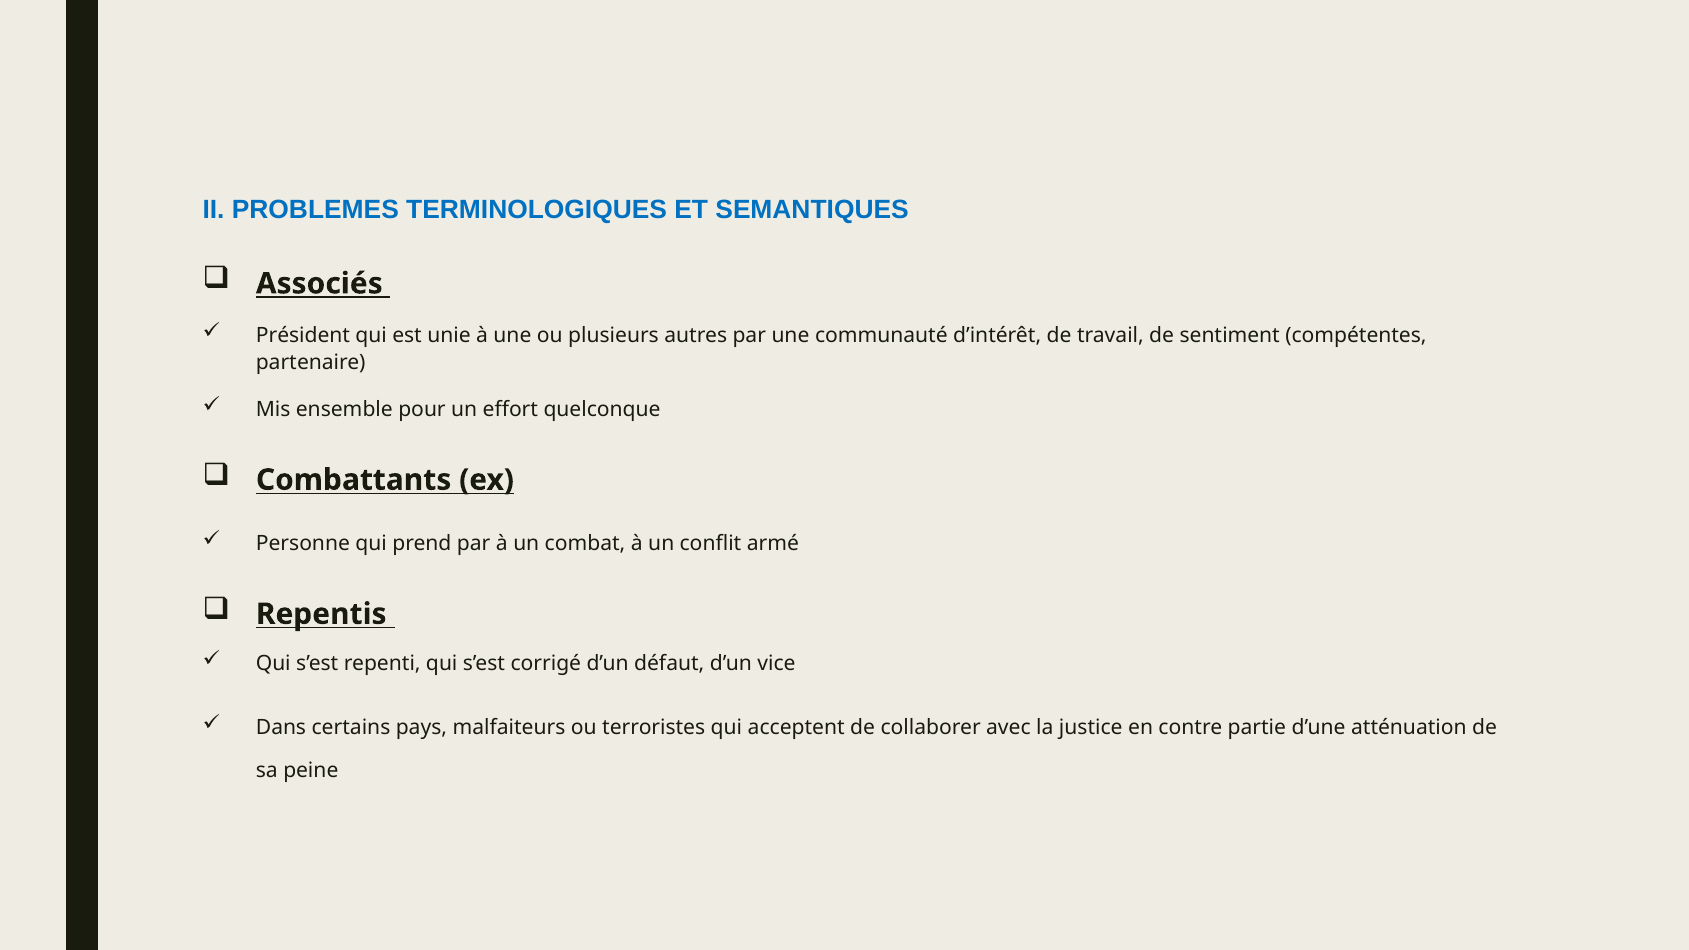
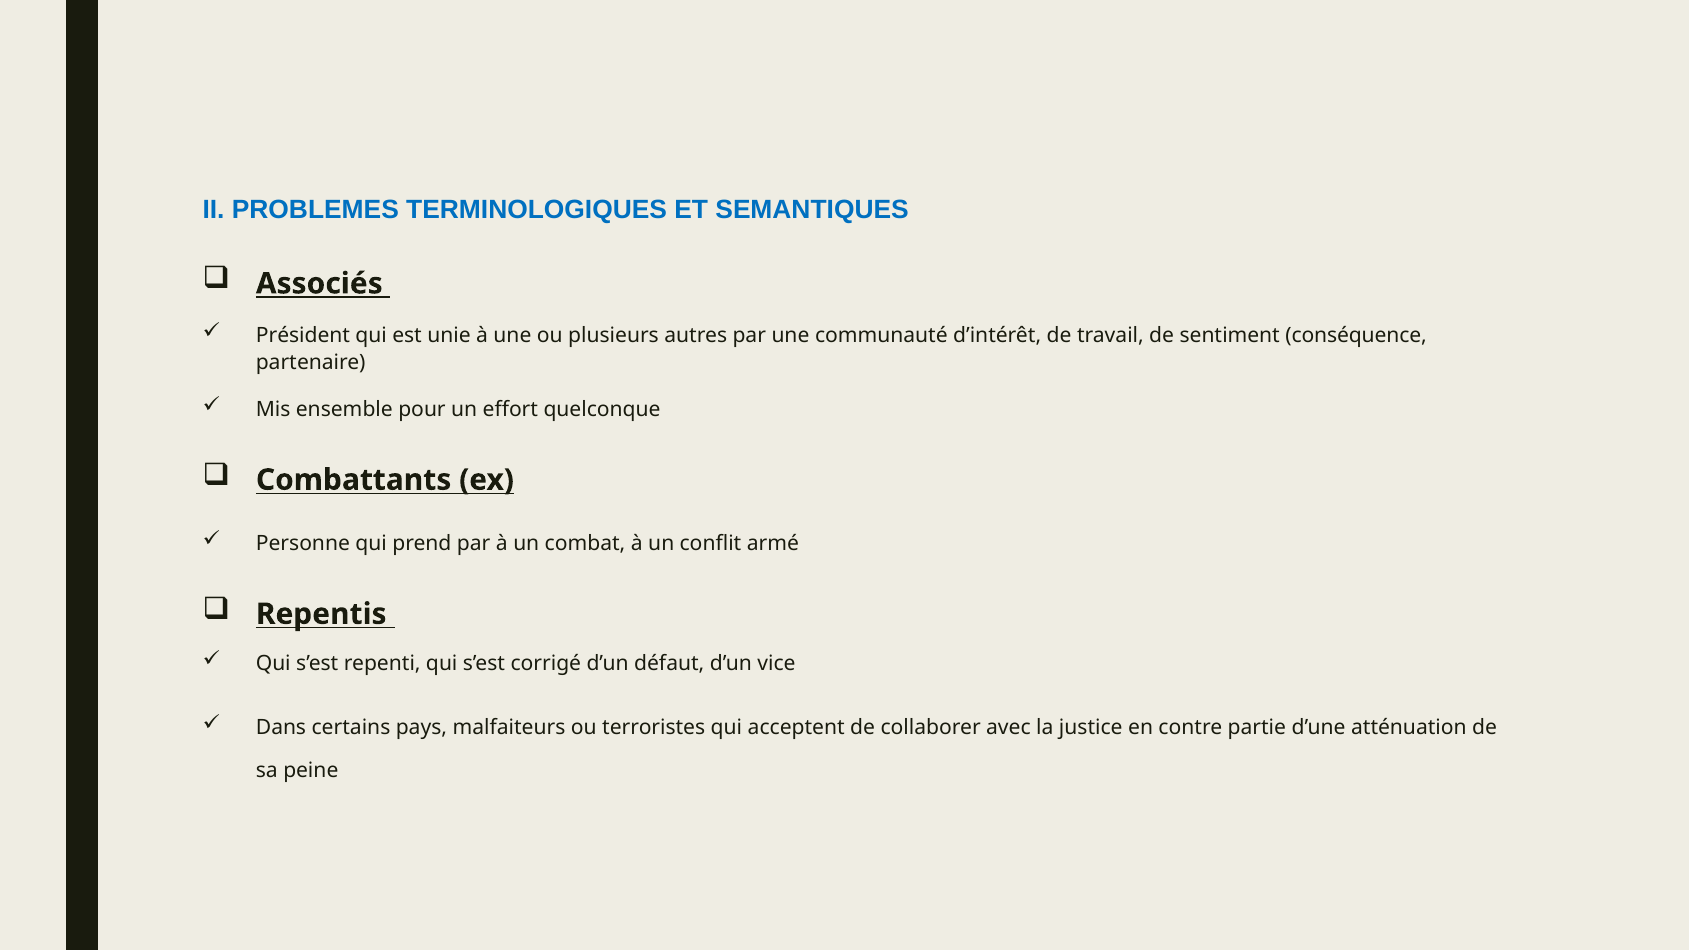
compétentes: compétentes -> conséquence (1356, 336)
